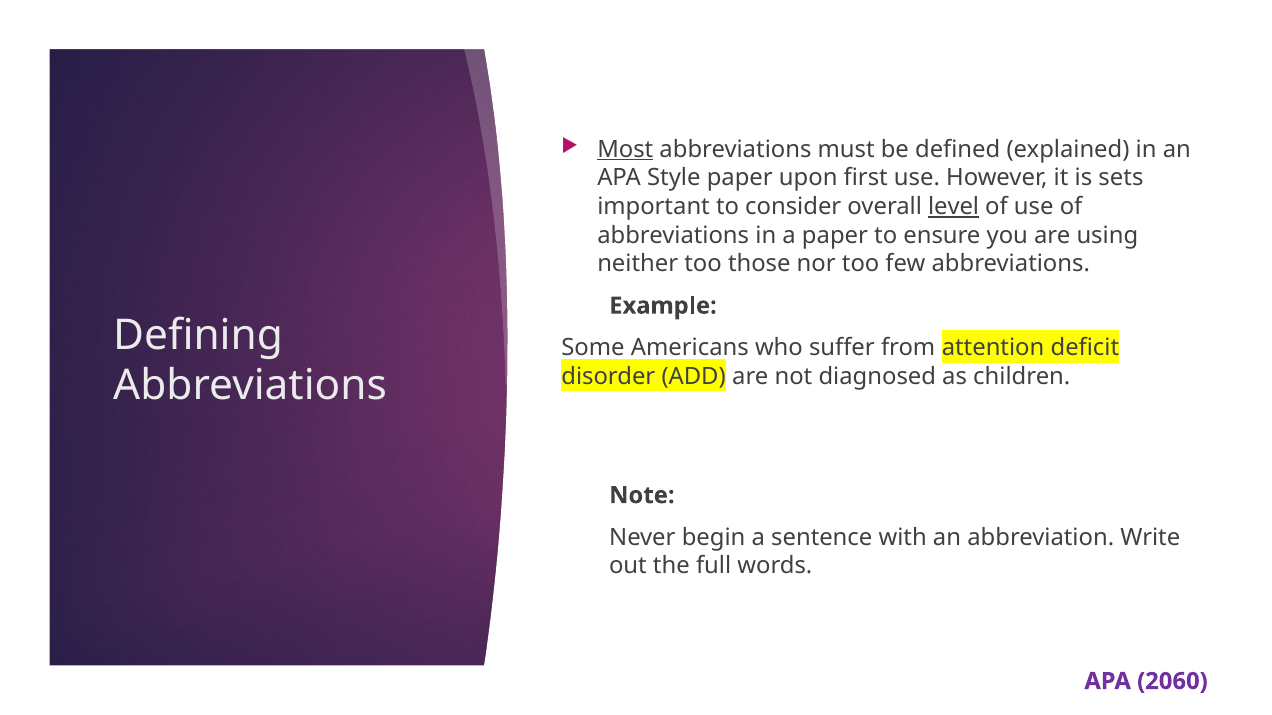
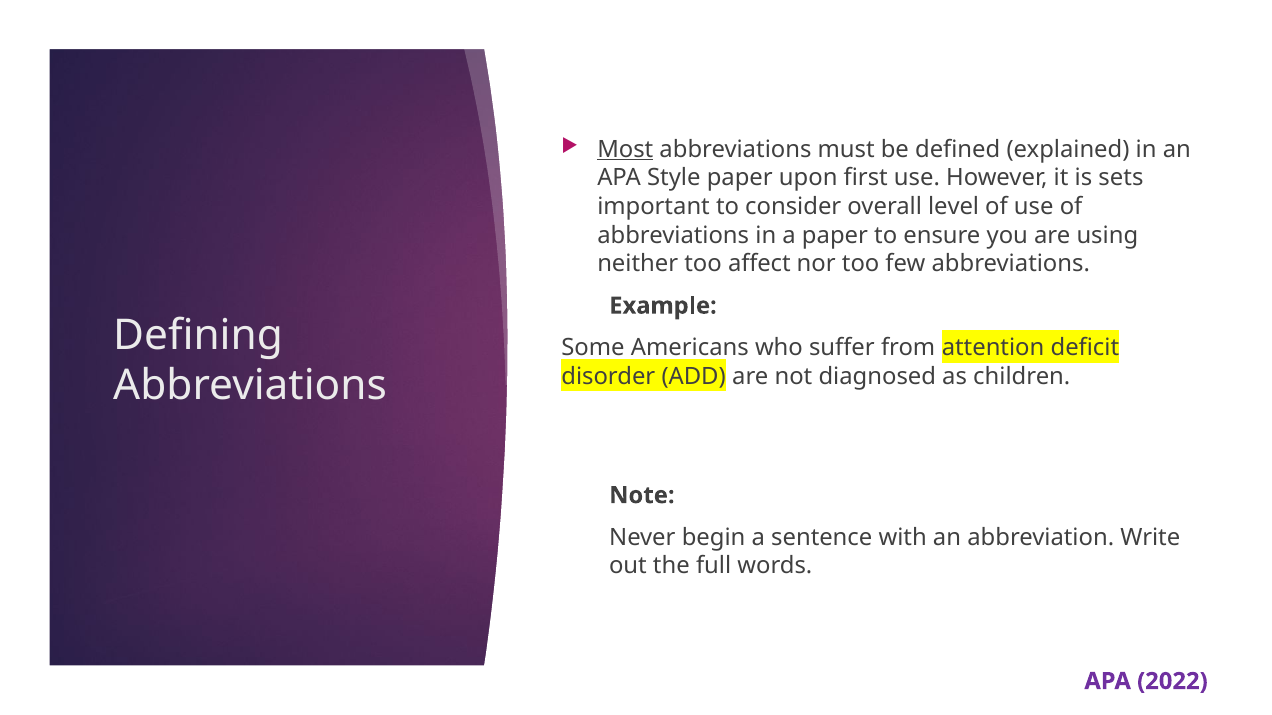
level underline: present -> none (954, 207)
those: those -> affect (759, 264)
2060: 2060 -> 2022 (1172, 682)
